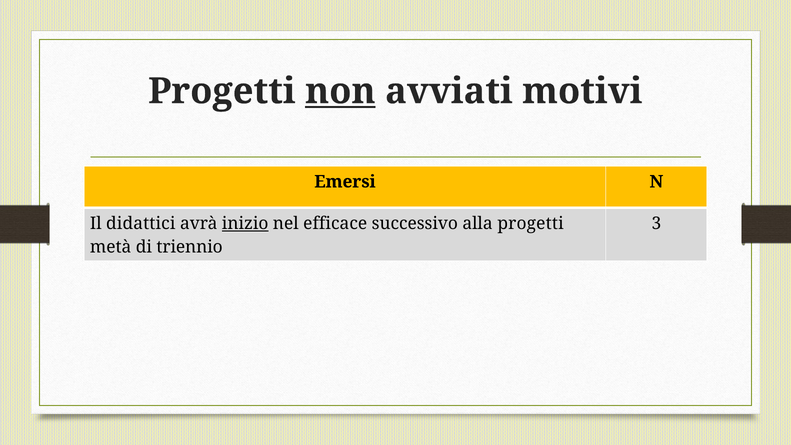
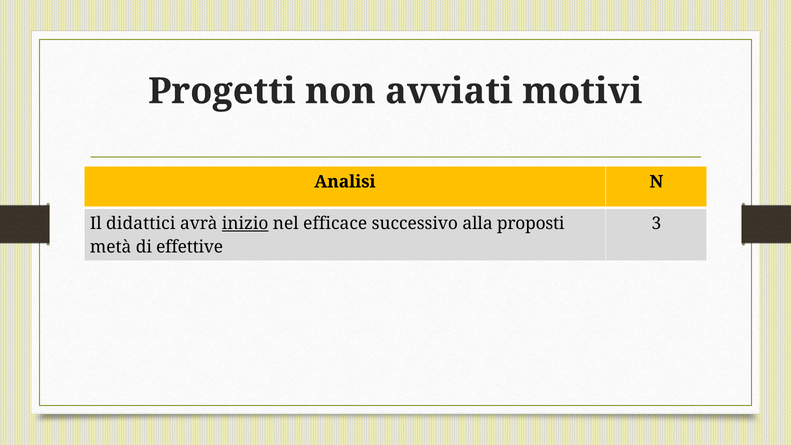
non underline: present -> none (340, 91)
Emersi: Emersi -> Analisi (345, 182)
alla progetti: progetti -> proposti (531, 223)
triennio: triennio -> effettive (190, 247)
